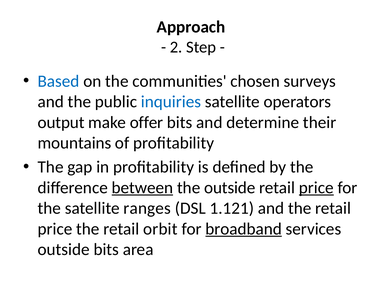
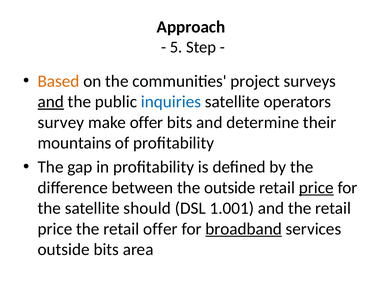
2: 2 -> 5 (176, 47)
Based colour: blue -> orange (59, 81)
chosen: chosen -> project (255, 81)
and underline: none -> present (51, 102)
output: output -> survey (61, 122)
between underline: present -> none (142, 187)
ranges: ranges -> should (147, 208)
1.121: 1.121 -> 1.001 (232, 208)
retail orbit: orbit -> offer (160, 229)
